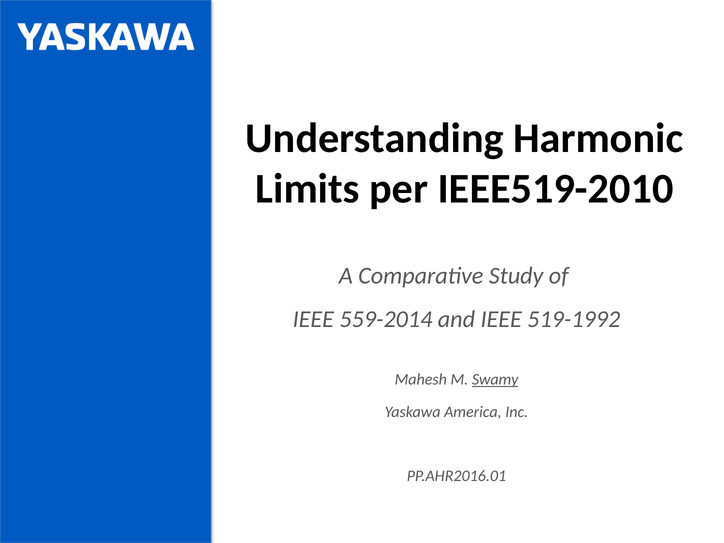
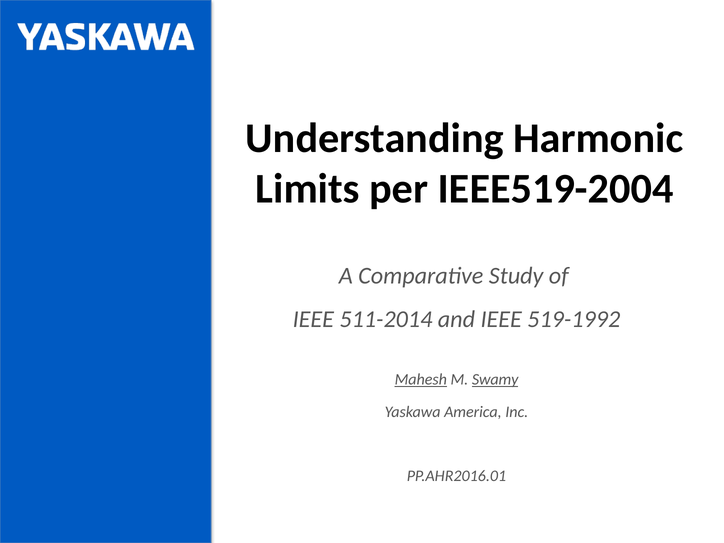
IEEE519-2010: IEEE519-2010 -> IEEE519-2004 (556, 189)
559-2014: 559-2014 -> 511-2014 (386, 319)
Mahesh underline: none -> present (421, 380)
